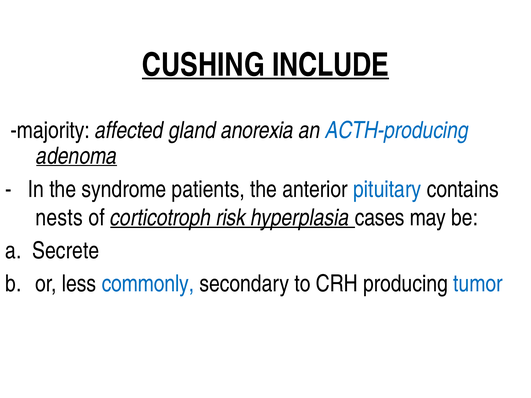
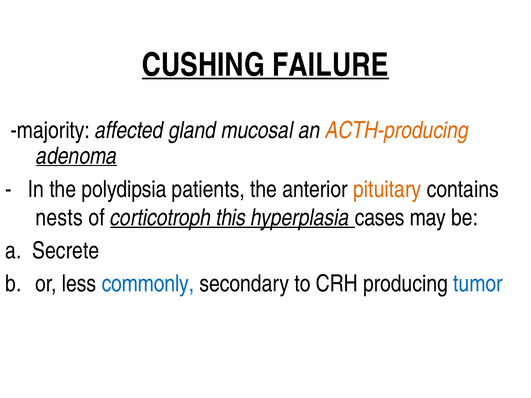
INCLUDE: INCLUDE -> FAILURE (330, 65)
anorexia: anorexia -> mucosal (257, 131)
ACTH-producing colour: blue -> orange (397, 131)
syndrome: syndrome -> polydipsia (124, 190)
pituitary colour: blue -> orange (387, 190)
risk: risk -> this (231, 218)
